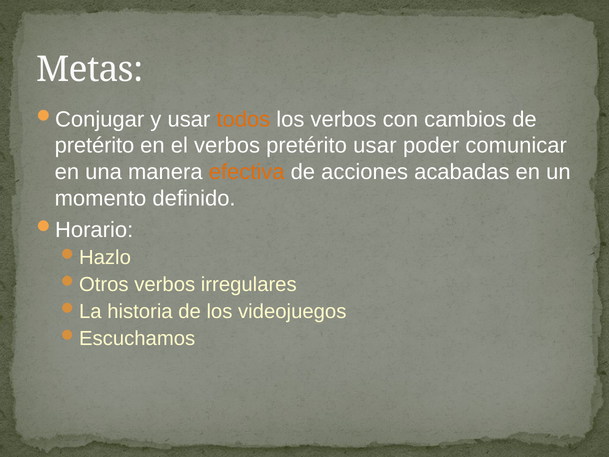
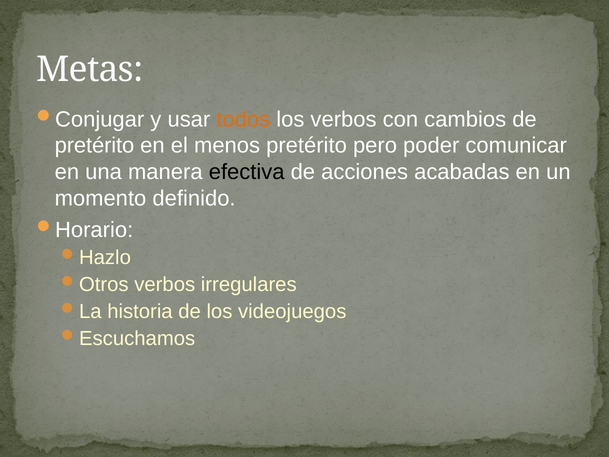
el verbos: verbos -> menos (227, 146)
pretérito usar: usar -> pero (375, 146)
efectiva colour: orange -> black (247, 172)
